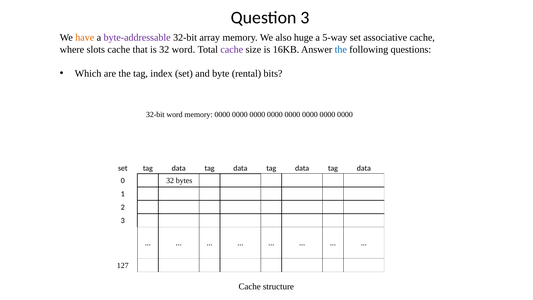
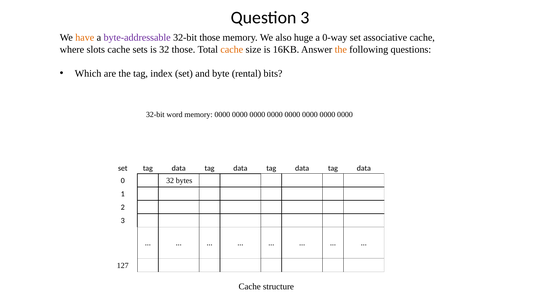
32-bit array: array -> those (210, 37)
5-way: 5-way -> 0-way (335, 37)
that: that -> sets (140, 49)
32 word: word -> those (184, 49)
cache colour: purple -> orange (232, 49)
the colour: blue -> orange (341, 49)
